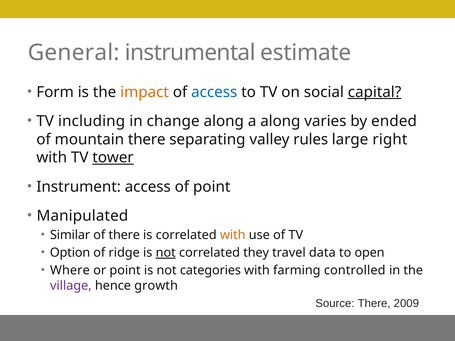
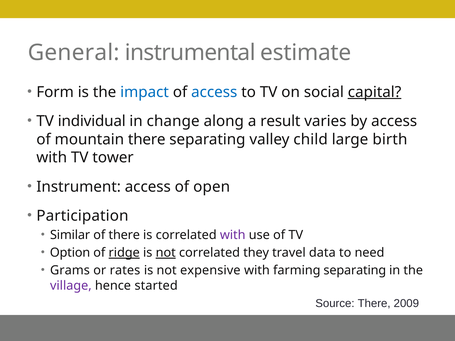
impact colour: orange -> blue (145, 92)
including: including -> individual (92, 121)
a along: along -> result (280, 121)
by ended: ended -> access (394, 121)
rules: rules -> child (311, 139)
right: right -> birth (390, 139)
tower underline: present -> none (113, 158)
of point: point -> open (212, 187)
Manipulated: Manipulated -> Participation (82, 216)
with colour: orange -> purple (233, 235)
ridge underline: none -> present (124, 253)
open: open -> need (369, 253)
Where: Where -> Grams (70, 271)
or point: point -> rates (125, 271)
categories: categories -> expensive (210, 271)
farming controlled: controlled -> separating (355, 271)
growth: growth -> started (156, 286)
